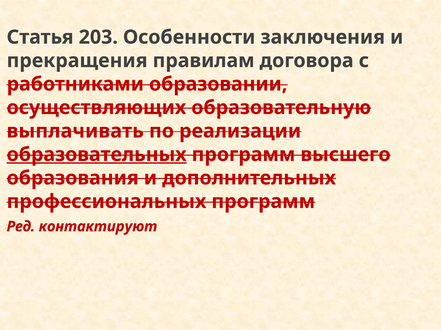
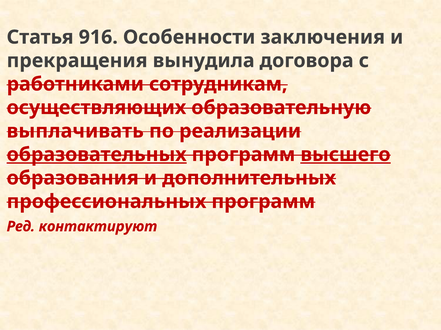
203: 203 -> 916 (98, 37)
правилам: правилам -> вынудила (204, 61)
образовании: образовании -> сотрудникам (218, 84)
высшего underline: none -> present (345, 155)
